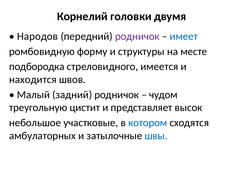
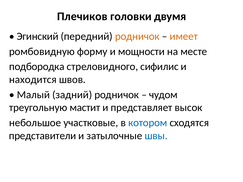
Корнелий: Корнелий -> Плечиков (82, 16)
Народов: Народов -> Эгинский (38, 36)
родничок colour: purple -> orange (137, 36)
имеет colour: blue -> orange (184, 36)
структуры: структуры -> мощности (141, 52)
имеется: имеется -> сифилис (159, 67)
цистит: цистит -> мастит (85, 108)
амбулаторных: амбулаторных -> представители (42, 136)
